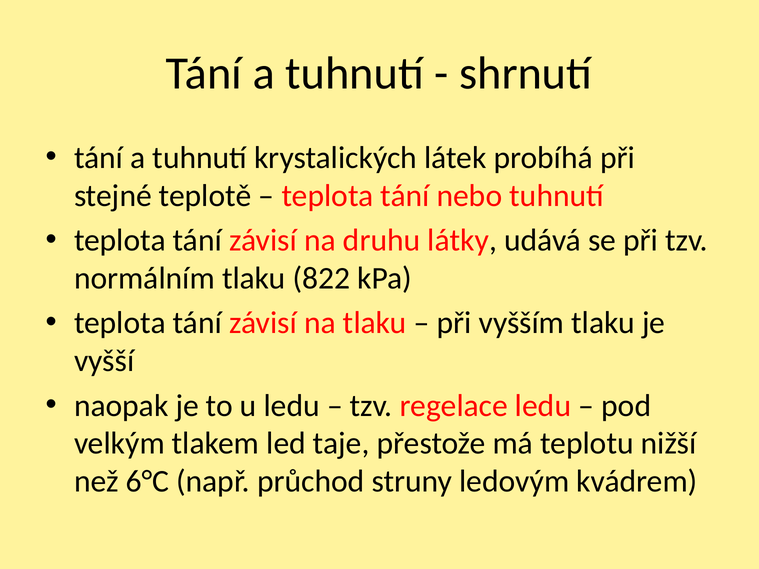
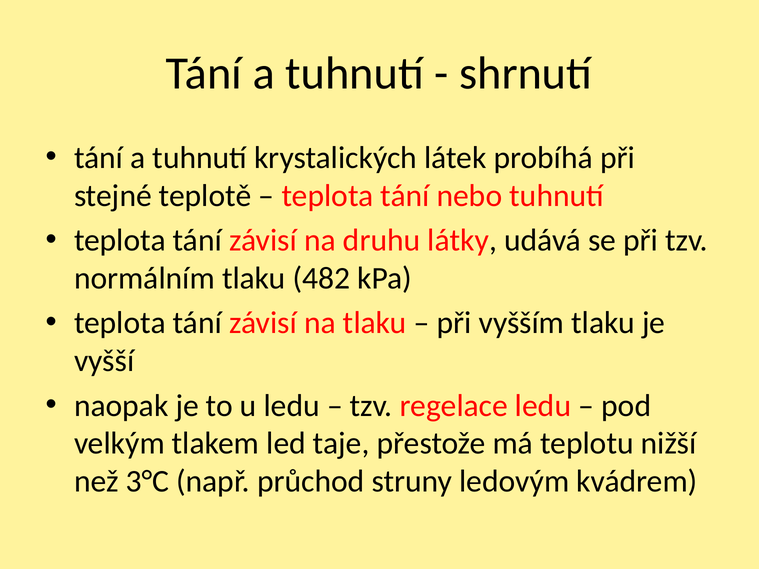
822: 822 -> 482 (321, 278)
6°C: 6°C -> 3°C (147, 482)
